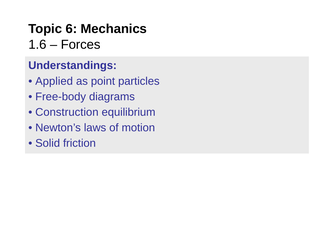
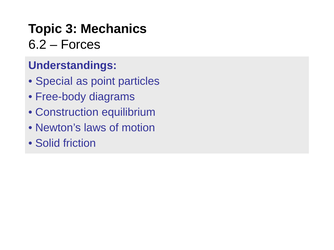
6: 6 -> 3 (71, 29)
1.6: 1.6 -> 6.2 (37, 45)
Applied: Applied -> Special (54, 81)
